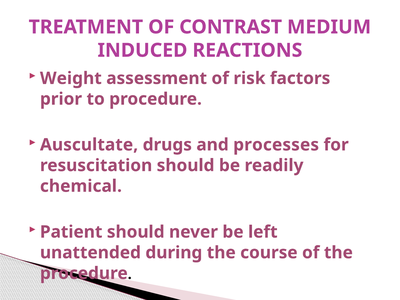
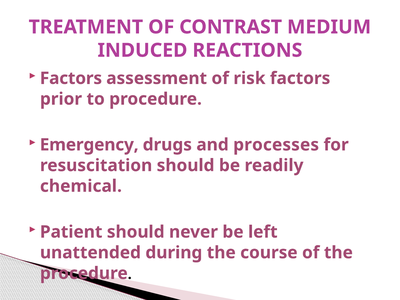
Weight: Weight -> Factors (71, 78)
Auscultate: Auscultate -> Emergency (89, 145)
